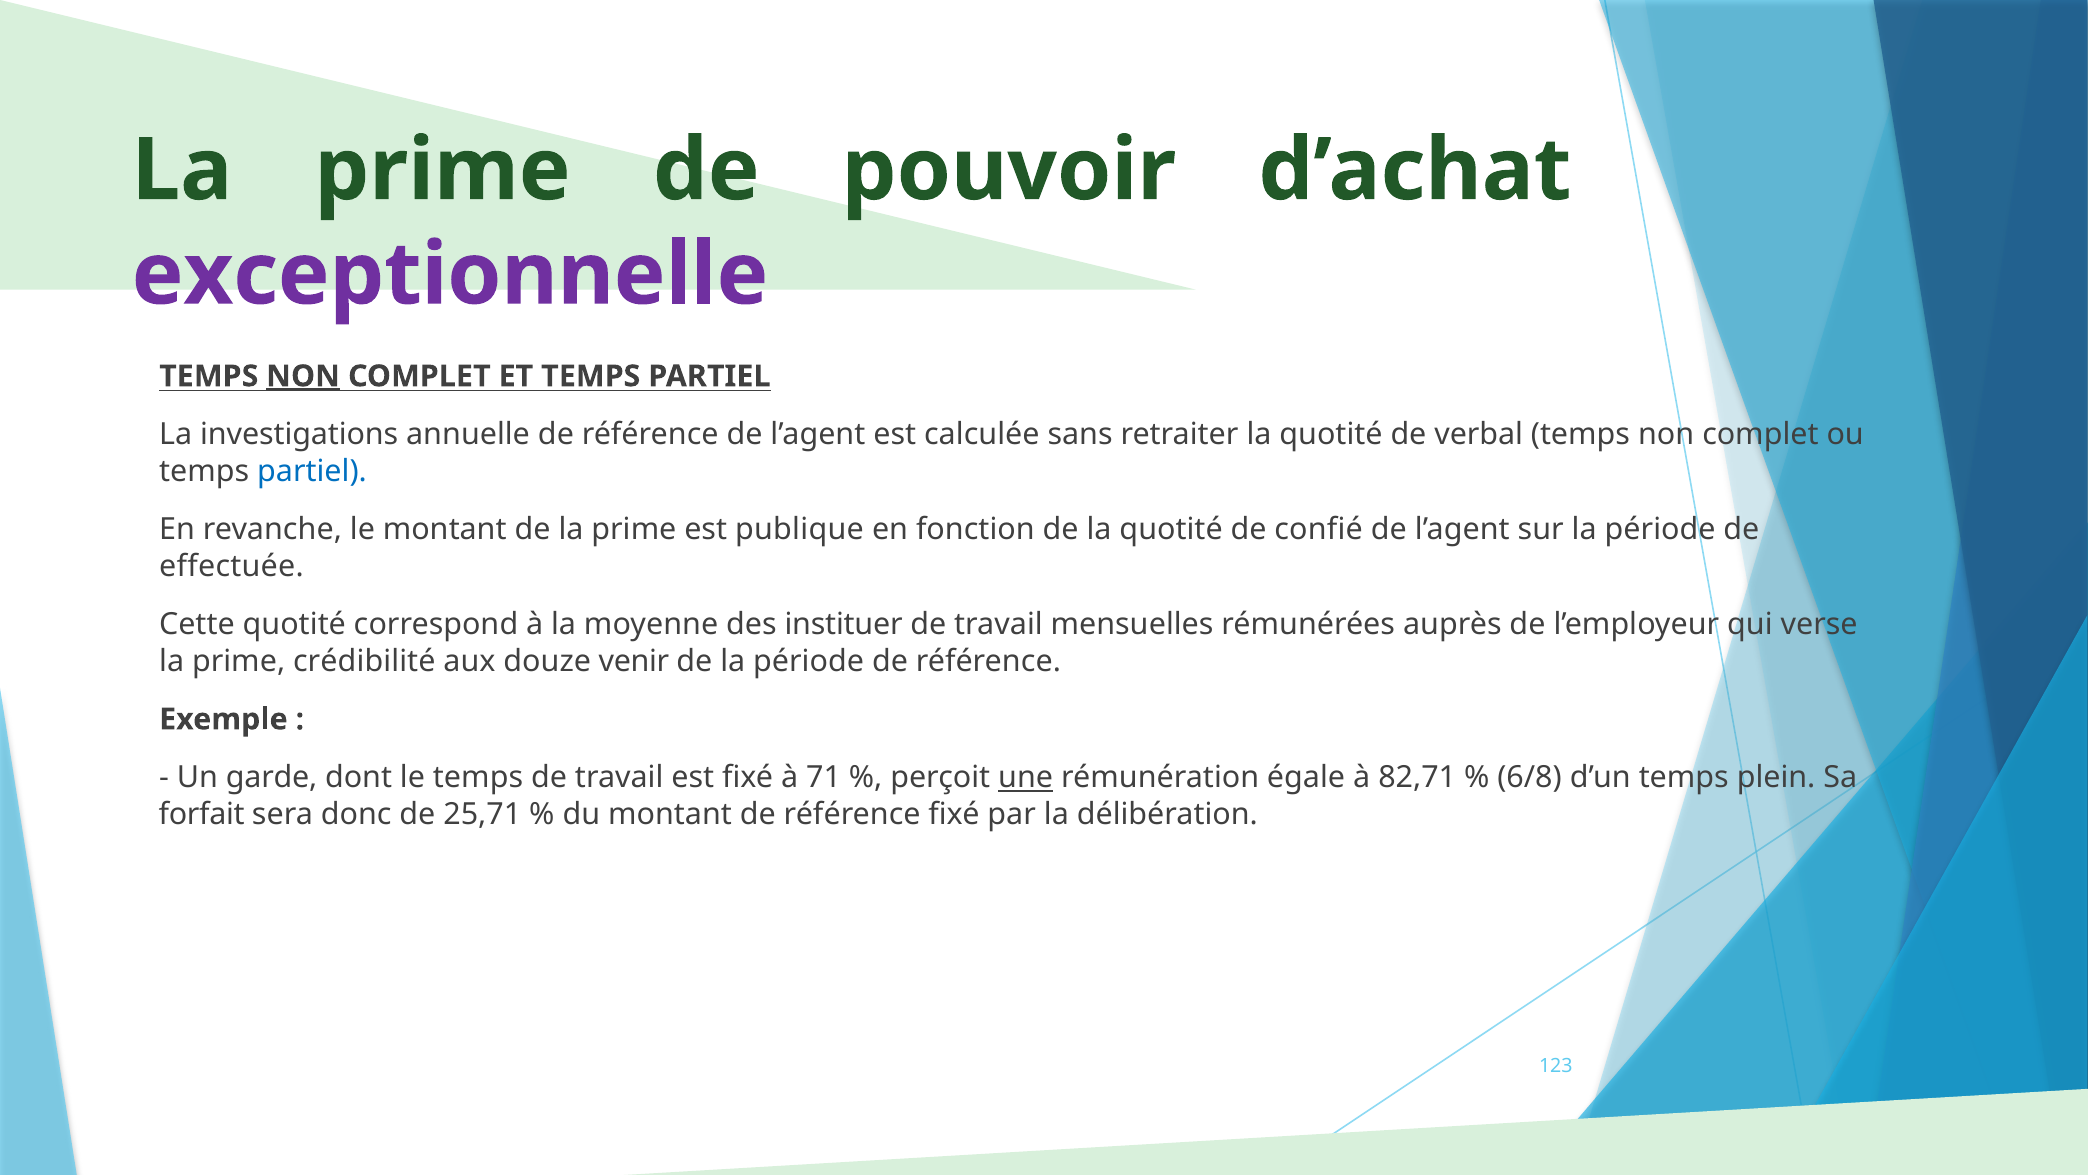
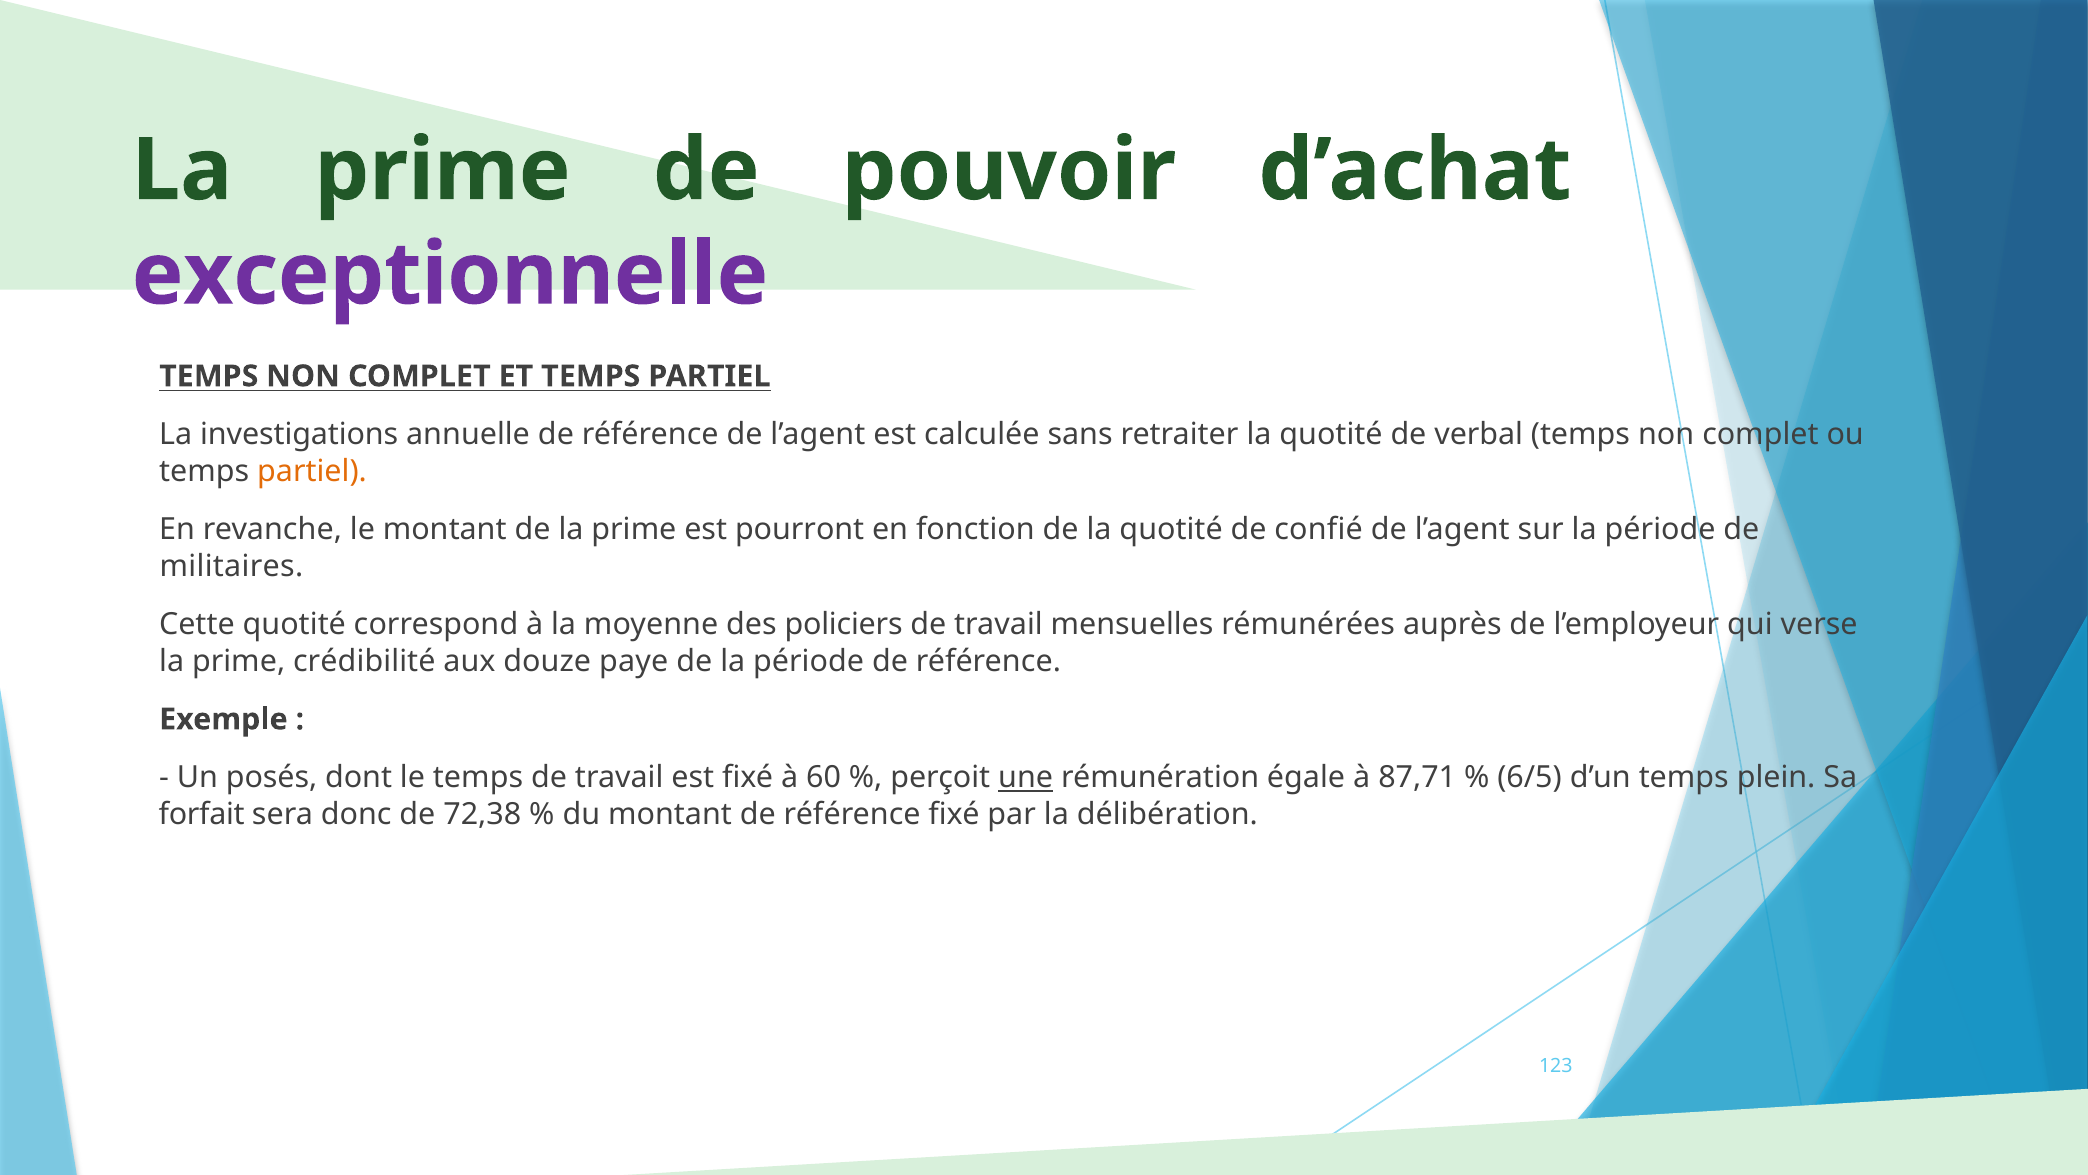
NON underline: present -> none (303, 376)
partiel colour: blue -> orange (312, 471)
publique: publique -> pourront (800, 529)
effectuée: effectuée -> militaires (231, 566)
instituer: instituer -> policiers (844, 624)
venir: venir -> paye (634, 661)
garde: garde -> posés (272, 777)
71: 71 -> 60 (824, 777)
82,71: 82,71 -> 87,71 (1417, 777)
6/8: 6/8 -> 6/5 (1530, 777)
25,71: 25,71 -> 72,38 (482, 814)
